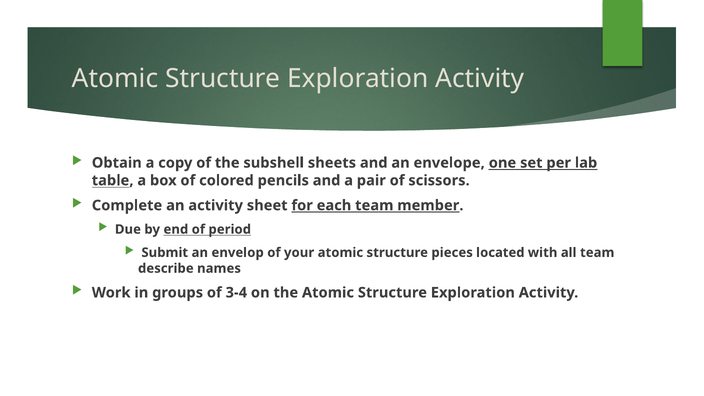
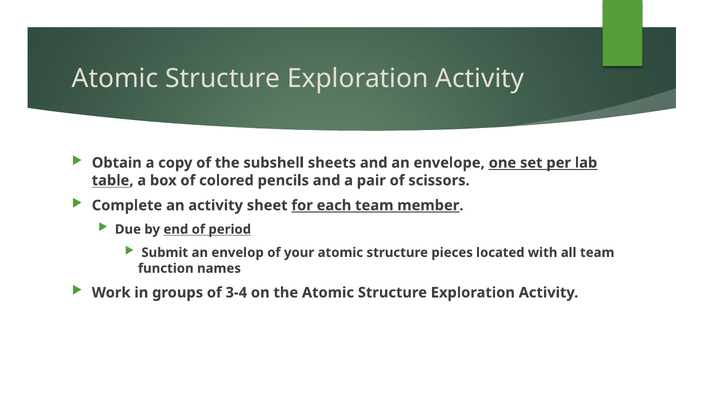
describe: describe -> function (166, 268)
